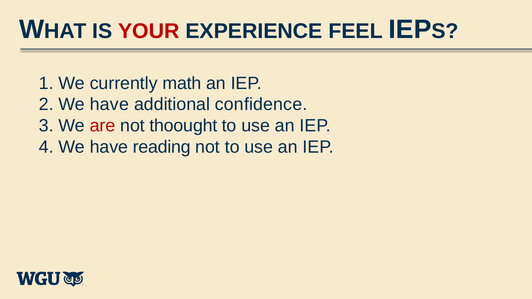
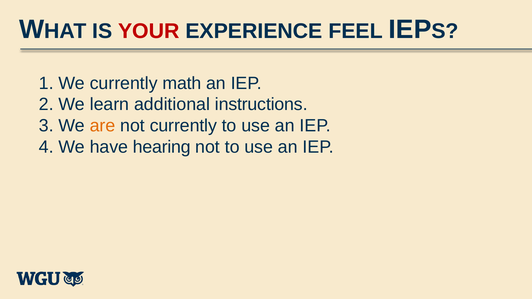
2 We have: have -> learn (109, 105)
confidence: confidence -> instructions (261, 105)
are colour: red -> orange (103, 126)
not thoought: thoought -> currently (183, 126)
reading: reading -> hearing (162, 147)
